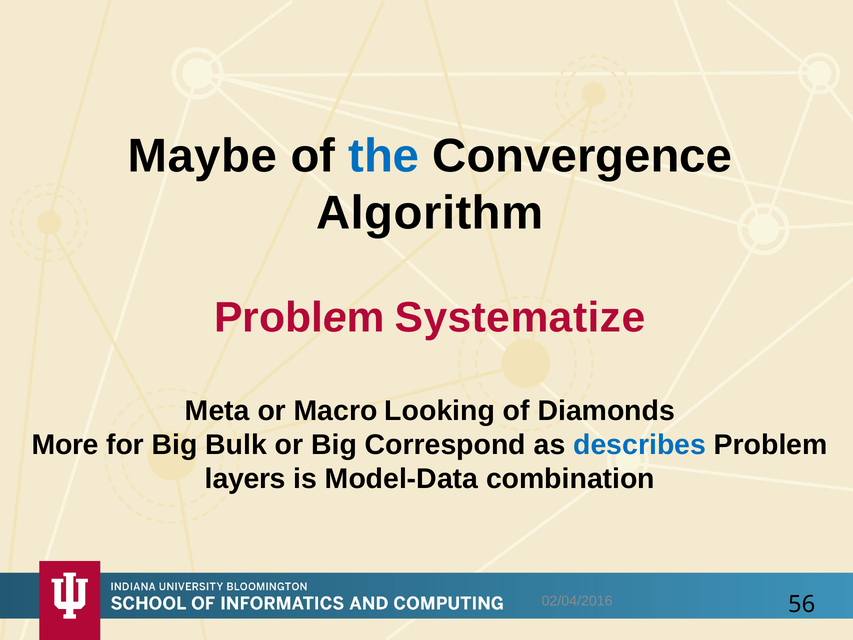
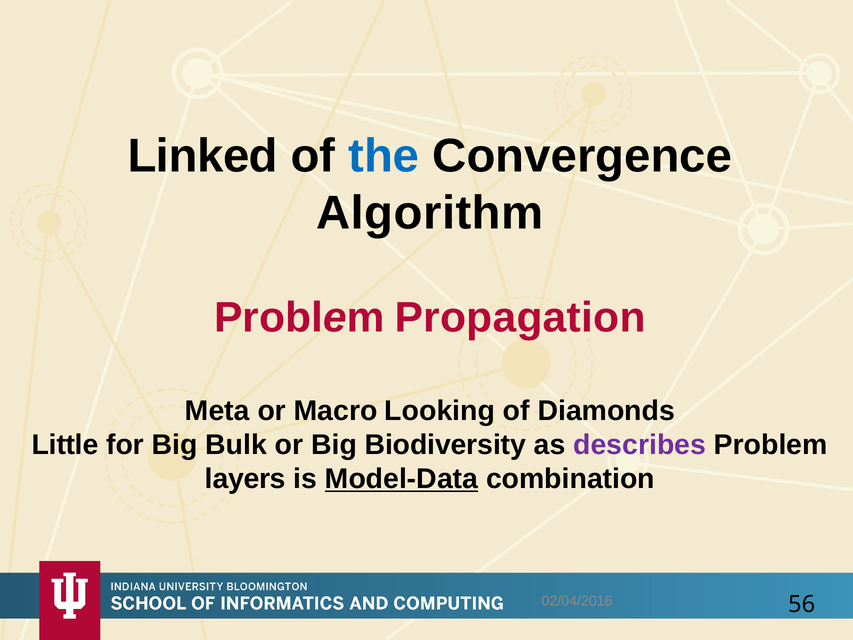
Maybe: Maybe -> Linked (203, 156)
Systematize: Systematize -> Propagation (520, 318)
More: More -> Little (65, 445)
Correspond: Correspond -> Biodiversity (445, 445)
describes colour: blue -> purple (640, 445)
Model-Data underline: none -> present (402, 479)
